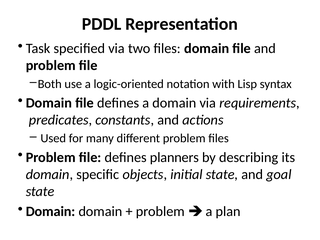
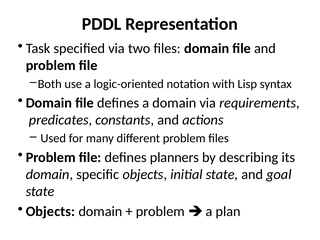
Domain: Domain -> Objects (50, 211)
